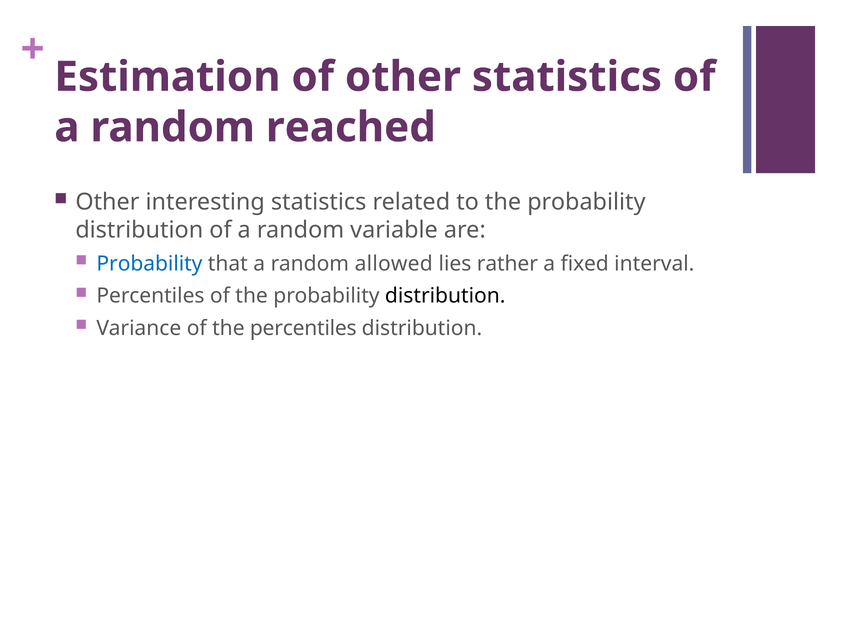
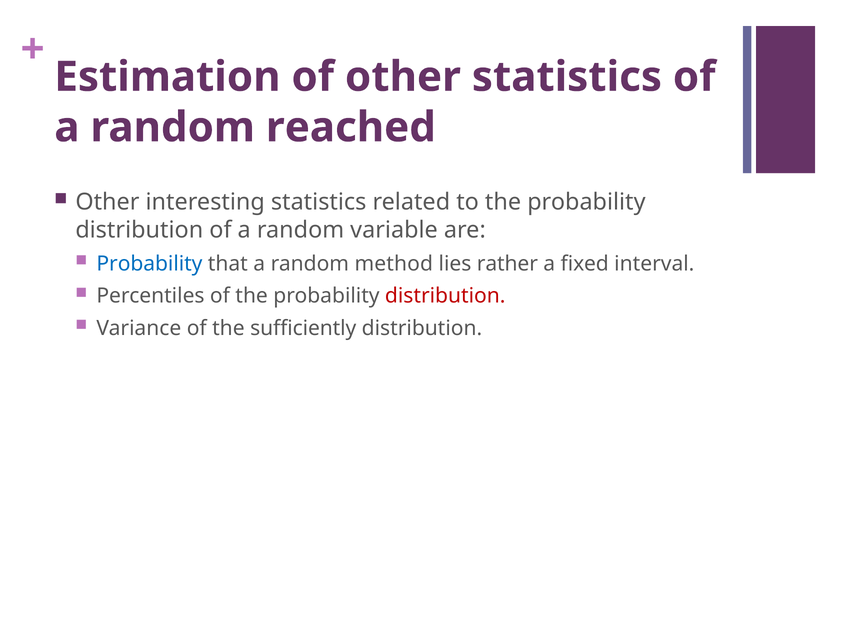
allowed: allowed -> method (394, 264)
distribution colour: black -> red (445, 296)
the percentiles: percentiles -> sufficiently (303, 328)
